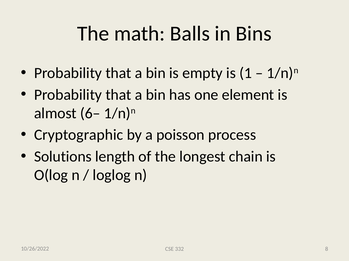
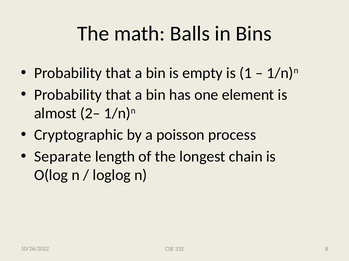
6–: 6– -> 2– (90, 114)
Solutions: Solutions -> Separate (63, 157)
